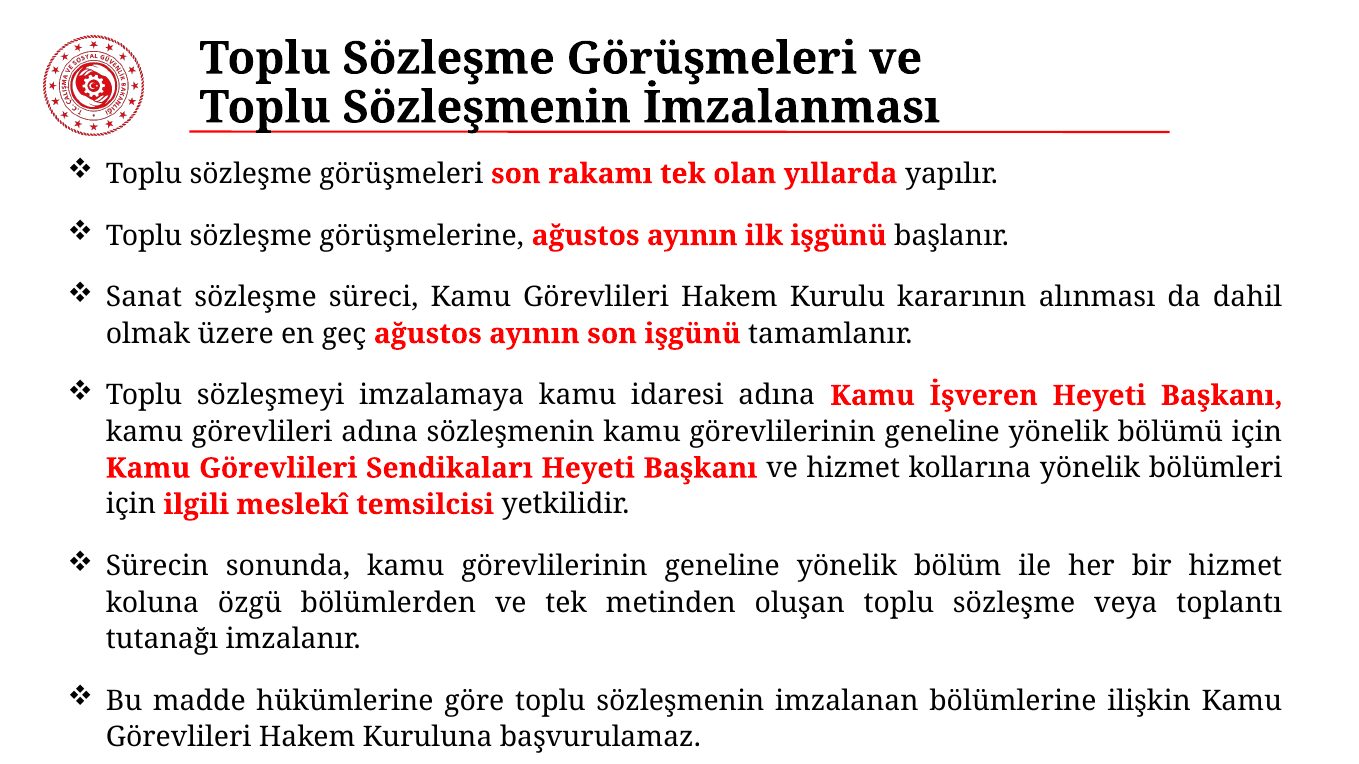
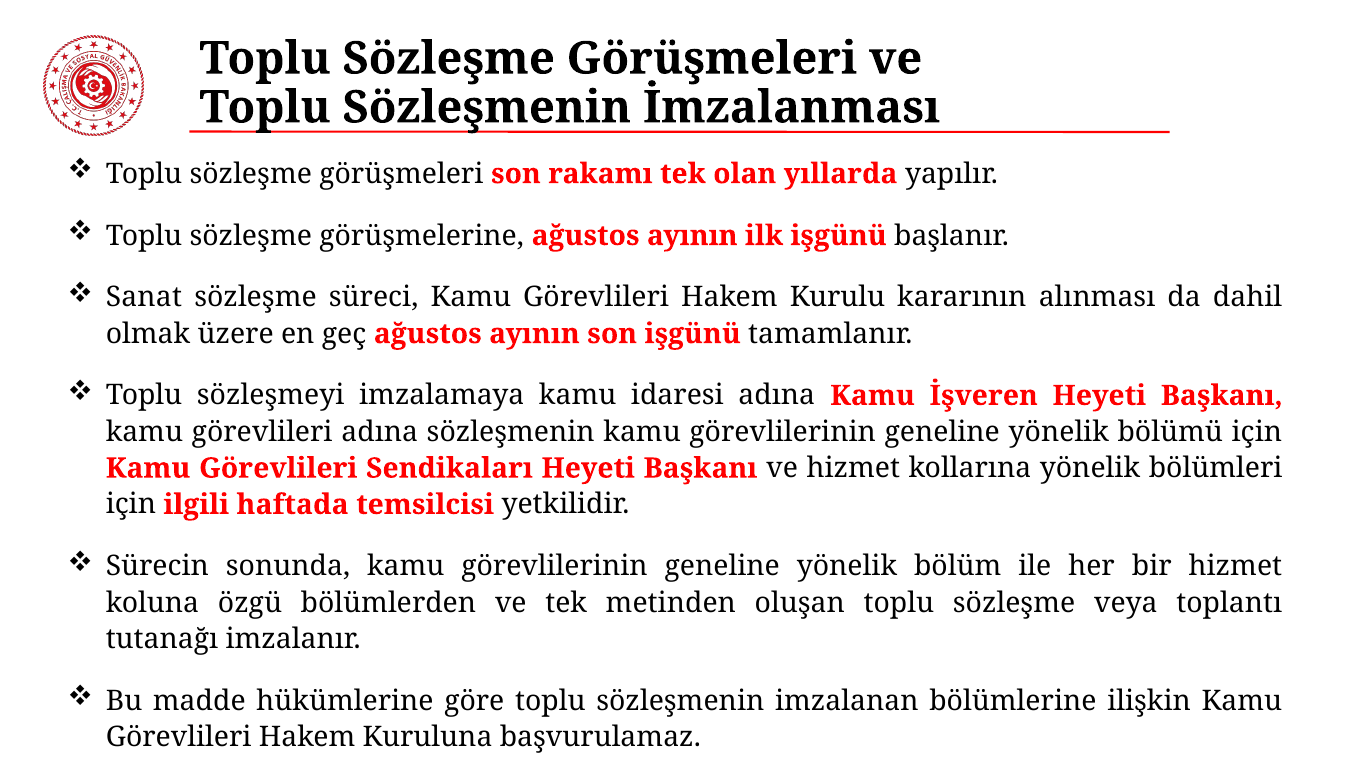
meslekî: meslekî -> haftada (293, 505)
